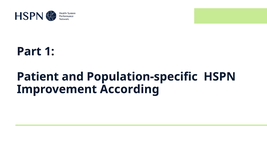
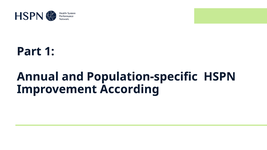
Patient: Patient -> Annual (38, 77)
